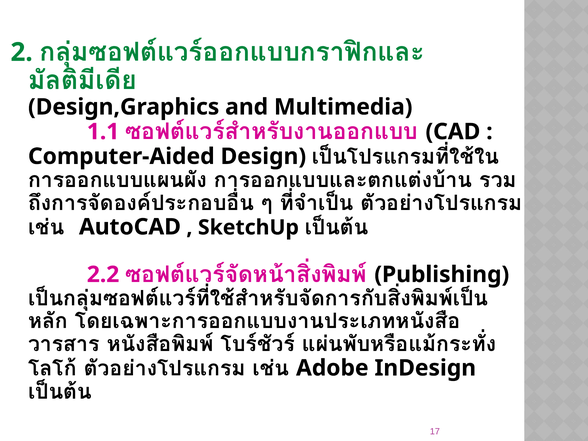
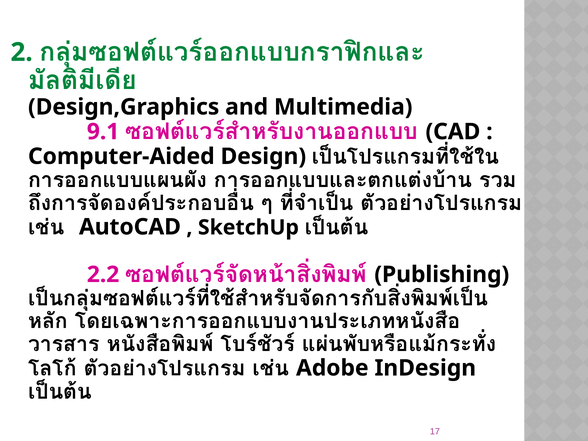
1.1: 1.1 -> 9.1 (103, 132)
